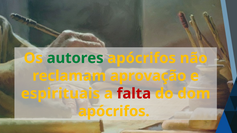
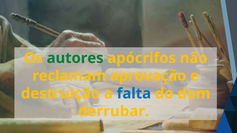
espirituais: espirituais -> destruição (60, 94)
falta colour: red -> blue (134, 94)
apócrifos: apócrifos -> derrubar (114, 112)
